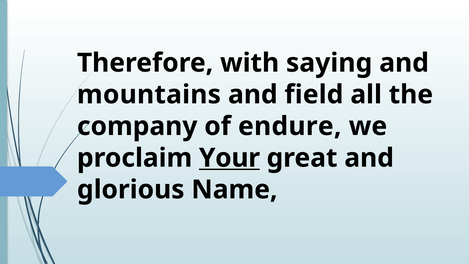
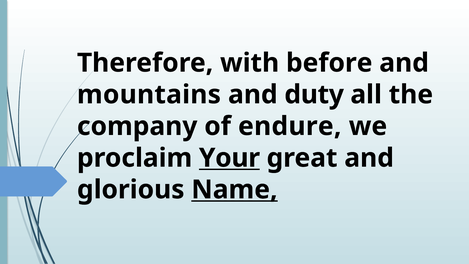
saying: saying -> before (329, 63)
field: field -> duty (314, 95)
Name underline: none -> present (234, 190)
